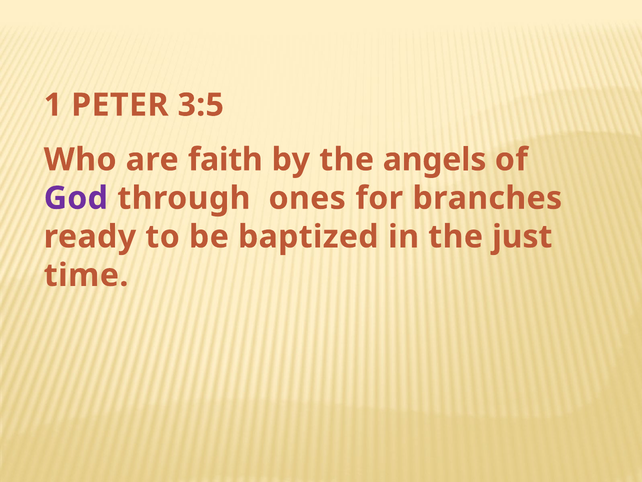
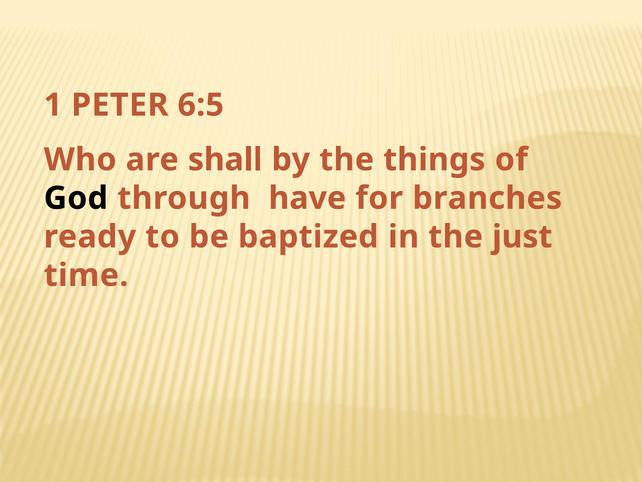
3:5: 3:5 -> 6:5 (201, 105)
faith: faith -> shall (225, 159)
angels: angels -> things (434, 159)
God colour: purple -> black (76, 198)
ones: ones -> have (307, 198)
